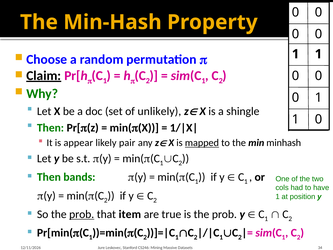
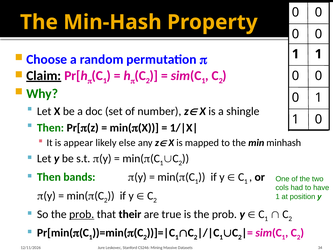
unlikely: unlikely -> number (159, 111)
pair: pair -> else (127, 143)
mapped underline: present -> none (202, 143)
item: item -> their (130, 214)
